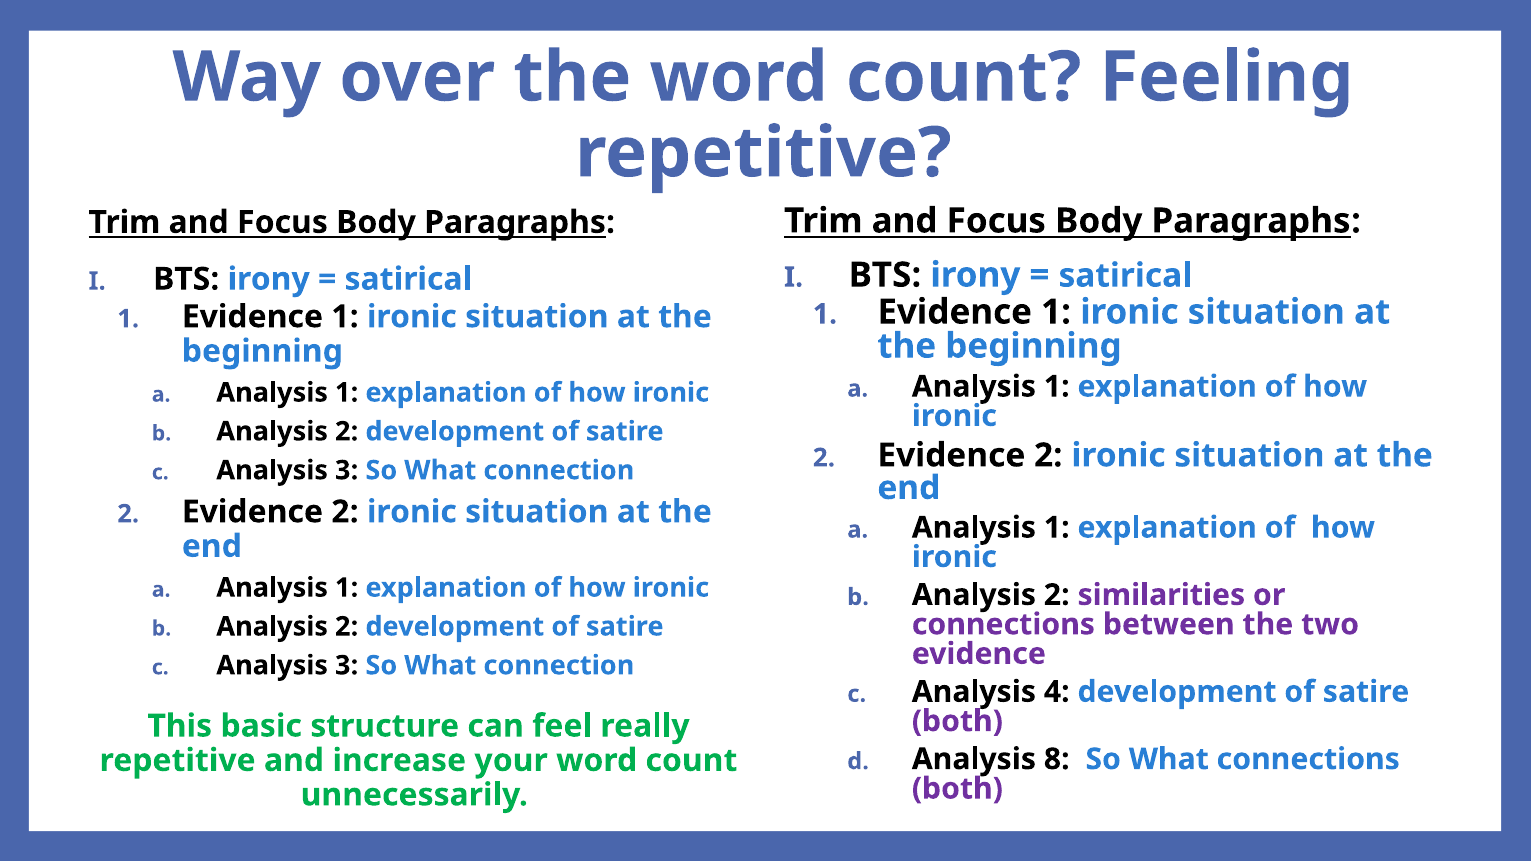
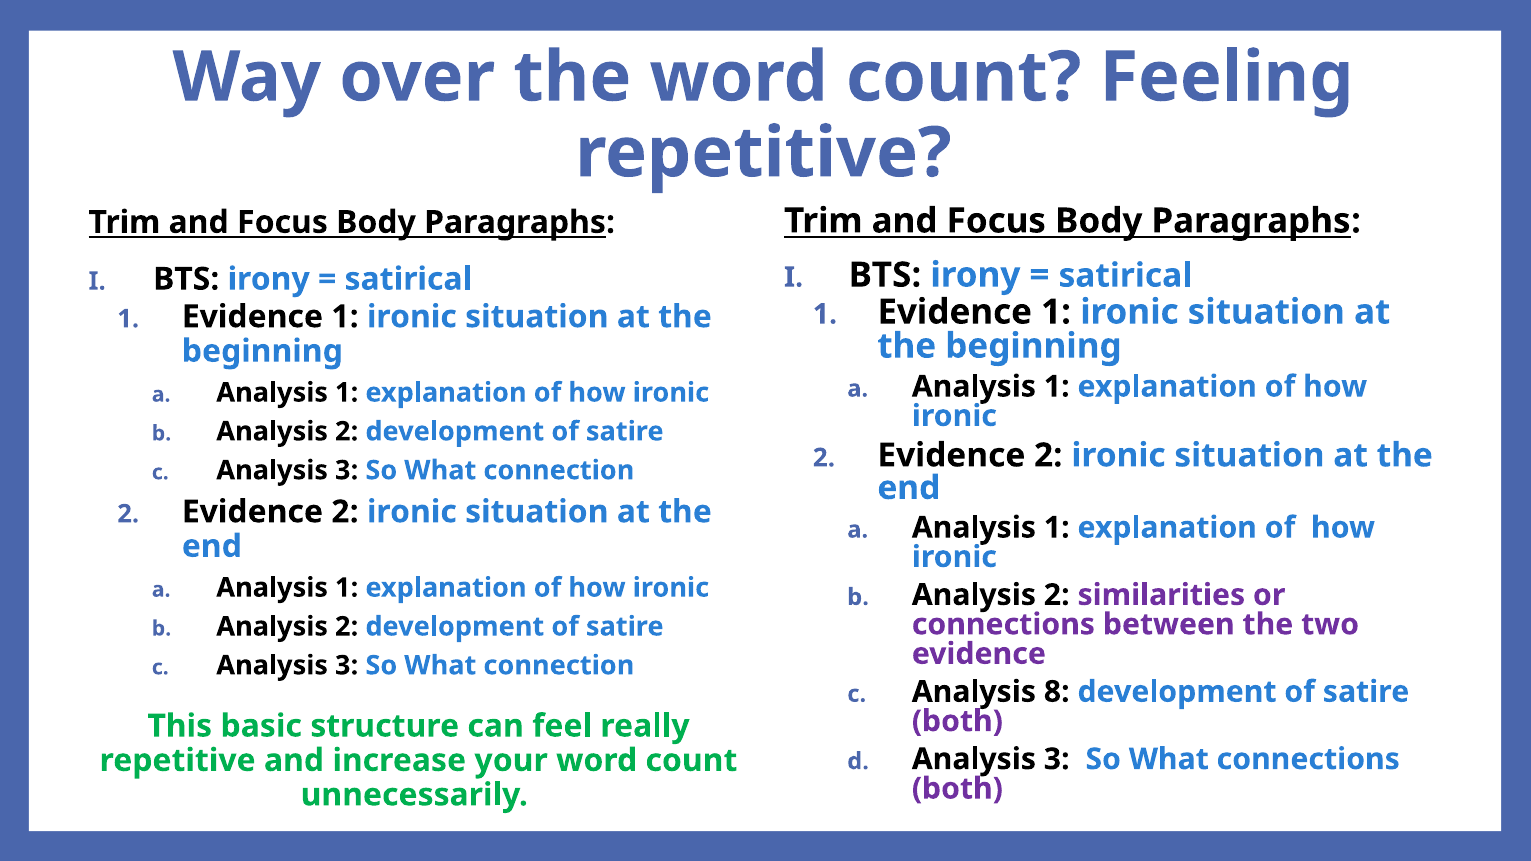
4: 4 -> 8 (1057, 692)
8: 8 -> 3 (1057, 759)
